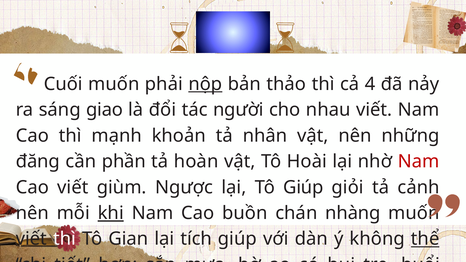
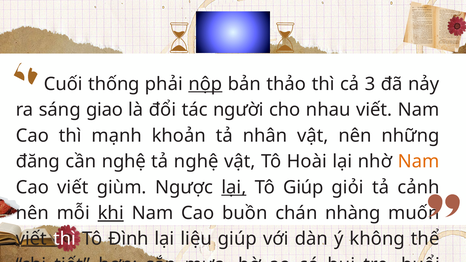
Cuối muốn: muốn -> thống (114, 84)
4: 4 -> 3 (370, 84)
cần phần: phần -> nghệ (124, 162)
tả hoàn: hoàn -> nghệ (196, 162)
Nam colour: red -> orange (419, 162)
lại underline: none -> present (234, 187)
Gian: Gian -> Đình (128, 239)
tích: tích -> liệu (196, 239)
thể underline: present -> none (425, 239)
